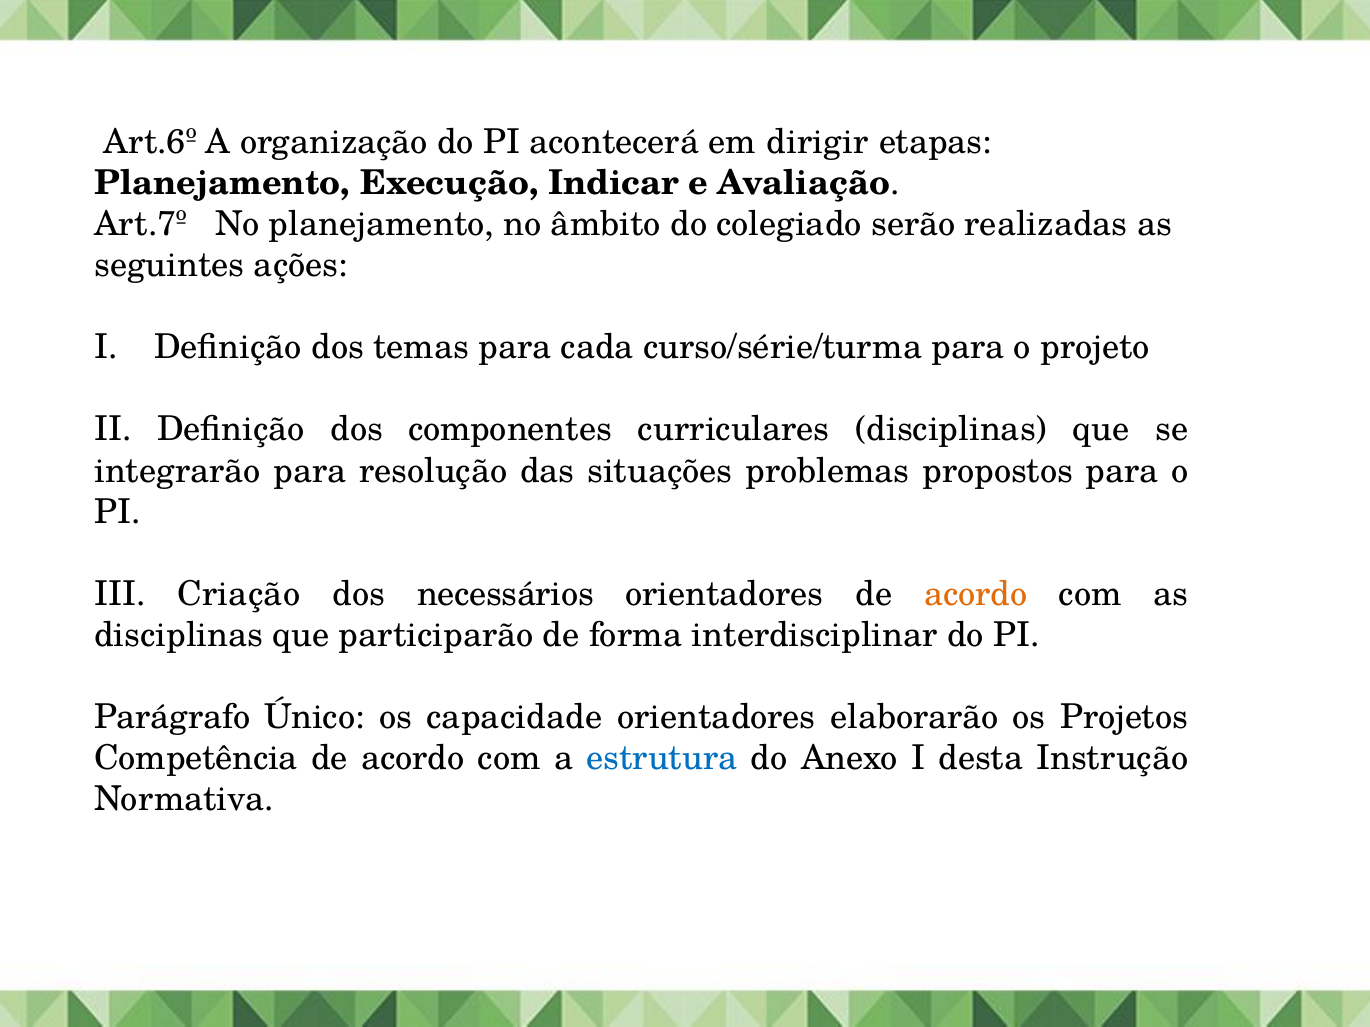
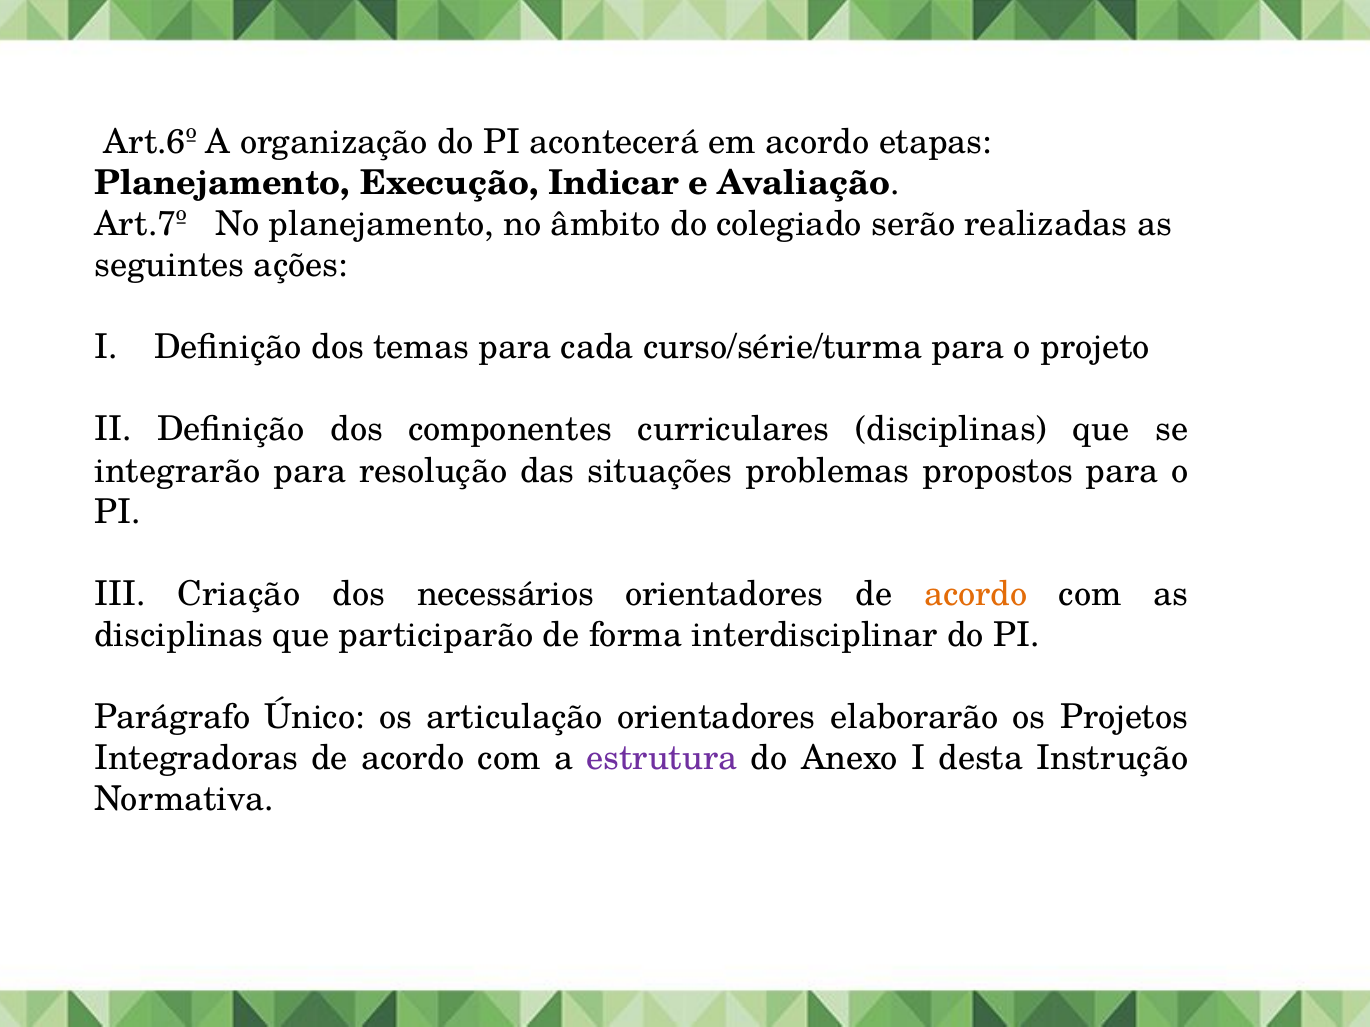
em dirigir: dirigir -> acordo (818, 142)
capacidade: capacidade -> articulação (515, 718)
Competência: Competência -> Integradoras (196, 759)
estrutura colour: blue -> purple (662, 759)
